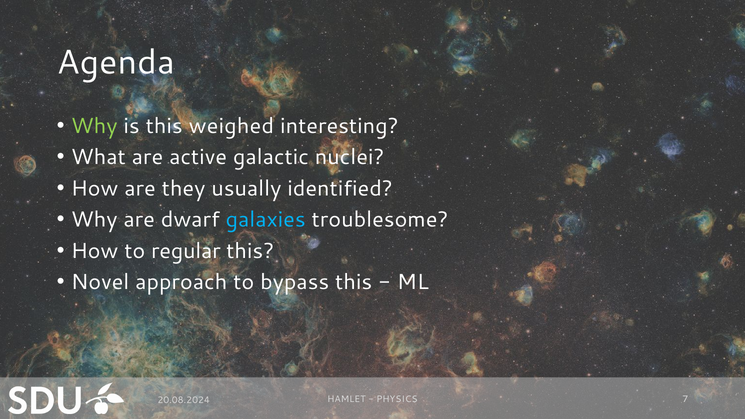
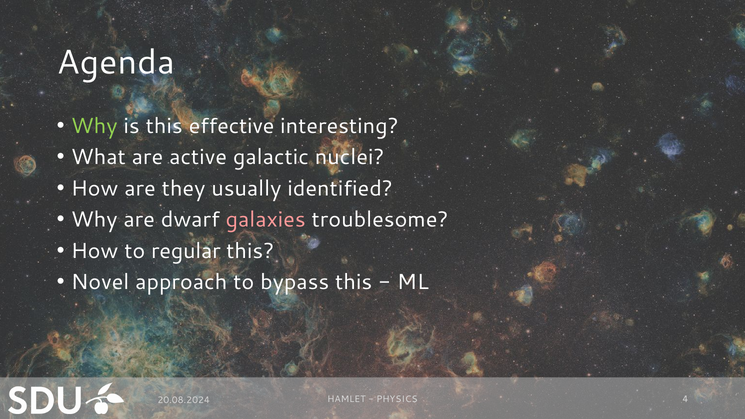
weighed: weighed -> effective (232, 126)
galaxies colour: light blue -> pink (266, 220)
7: 7 -> 4 (685, 399)
